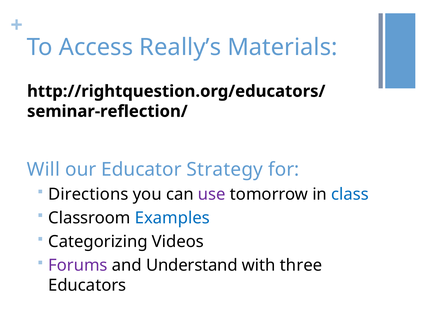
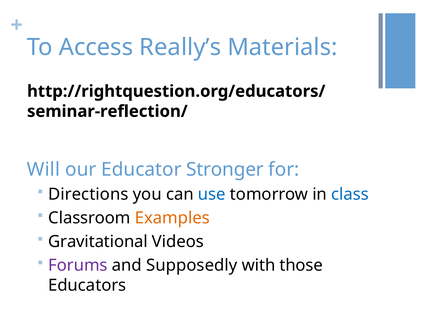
Strategy: Strategy -> Stronger (225, 169)
use colour: purple -> blue (212, 194)
Examples colour: blue -> orange (172, 218)
Categorizing: Categorizing -> Gravitational (98, 242)
Understand: Understand -> Supposedly (192, 265)
three: three -> those (301, 265)
